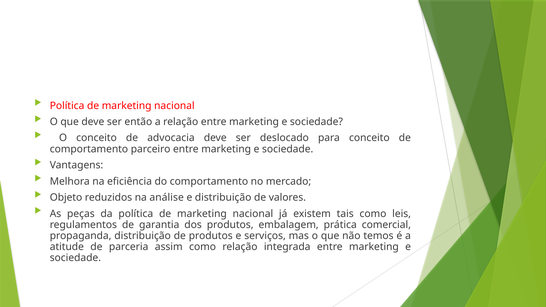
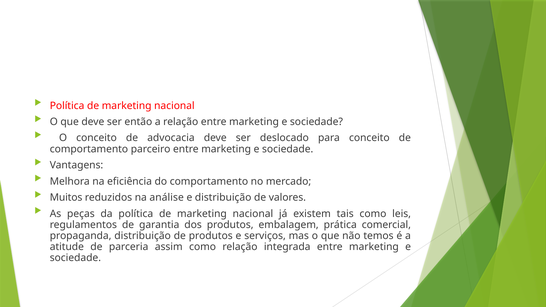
Objeto: Objeto -> Muitos (66, 198)
